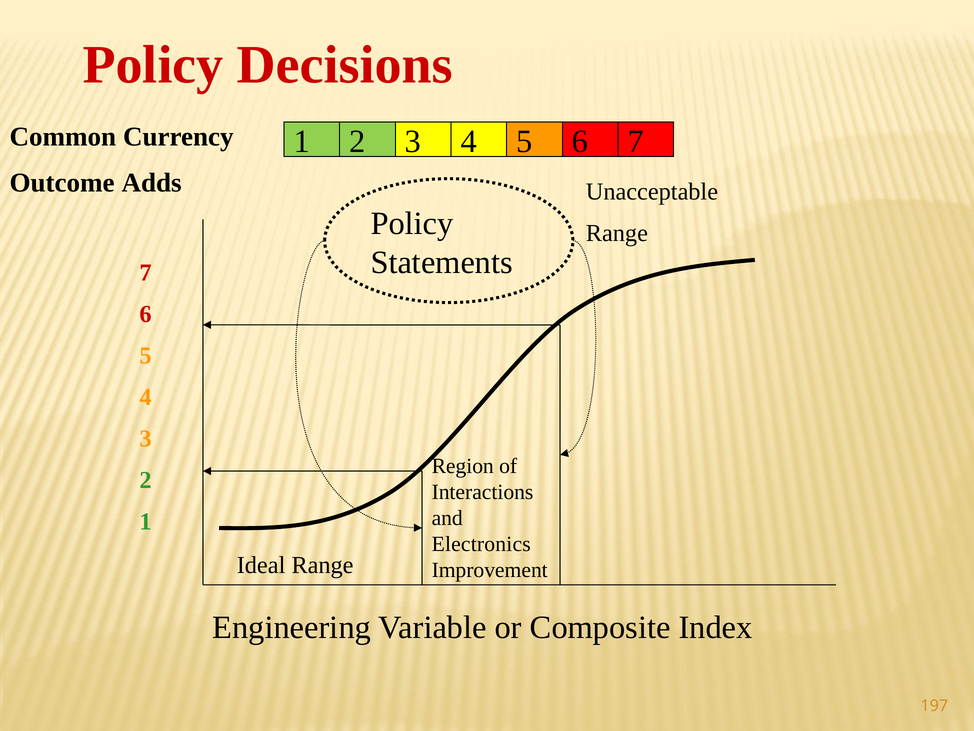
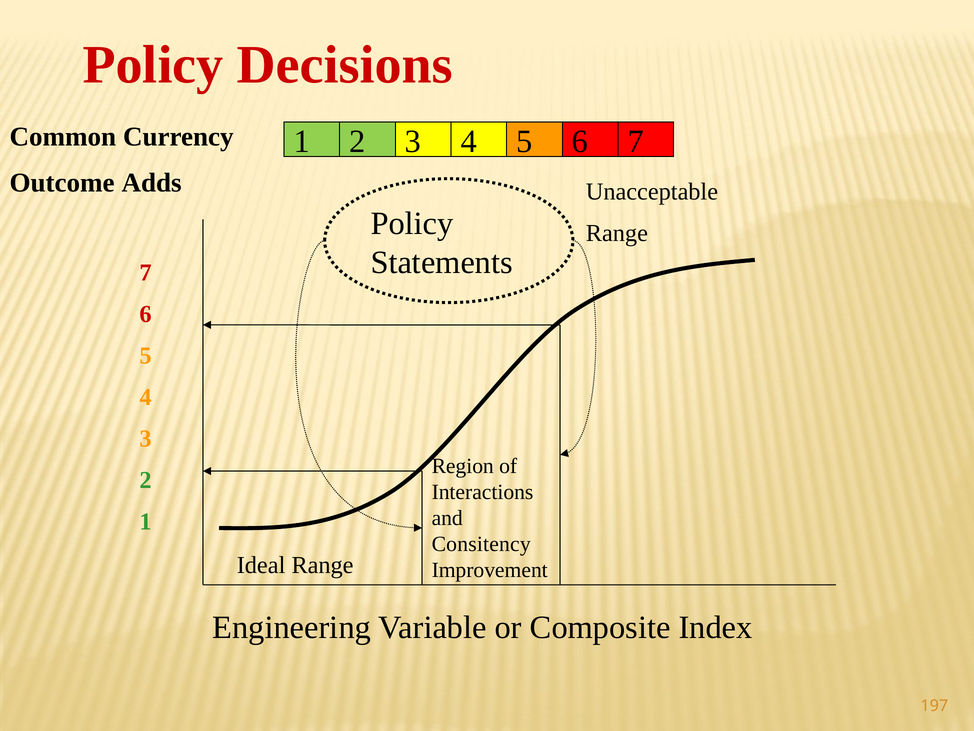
Electronics: Electronics -> Consitency (481, 544)
